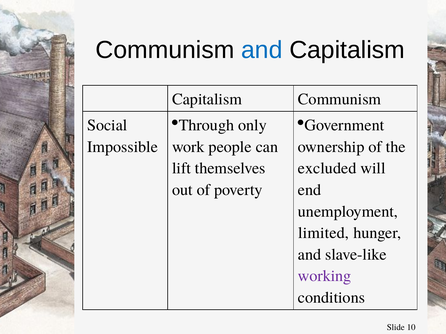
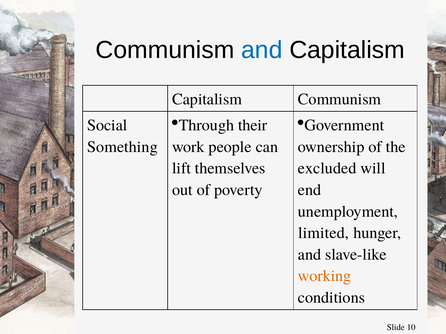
only: only -> their (253, 125)
Impossible: Impossible -> Something (122, 147)
working colour: purple -> orange (325, 276)
